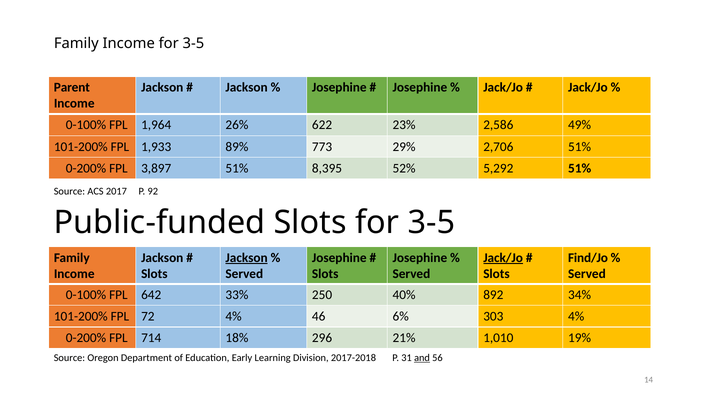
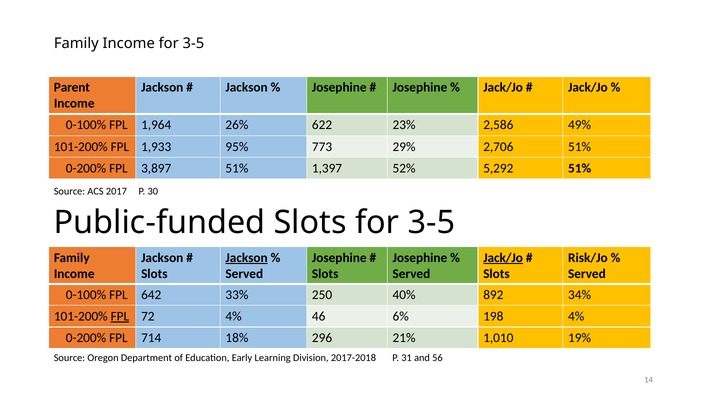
89%: 89% -> 95% (237, 147)
8,395: 8,395 -> 1,397 (327, 168)
92: 92 -> 30 (153, 191)
Find/Jo: Find/Jo -> Risk/Jo (588, 257)
FPL underline: none -> present (120, 316)
303: 303 -> 198 (493, 316)
and underline: present -> none (422, 358)
